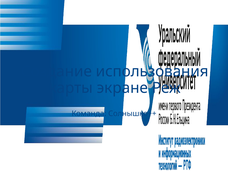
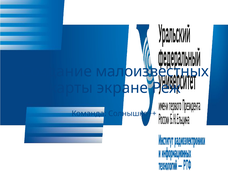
использования: использования -> малоизвестных (152, 71)
